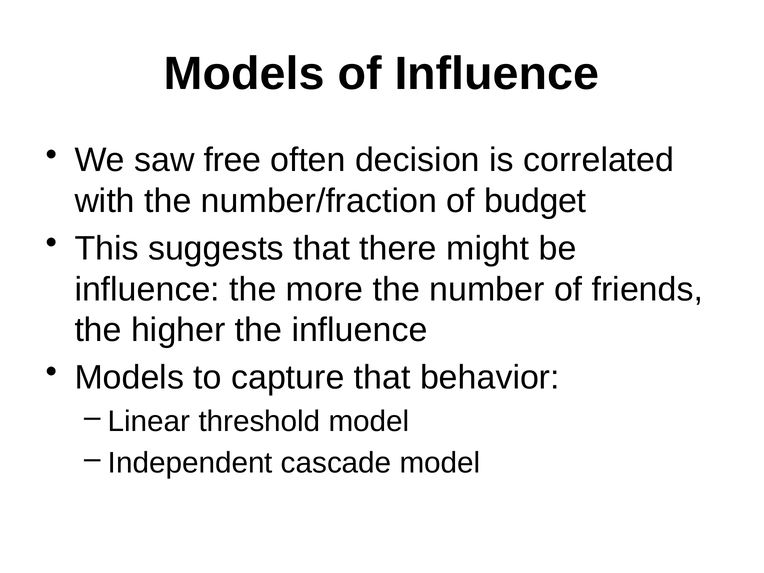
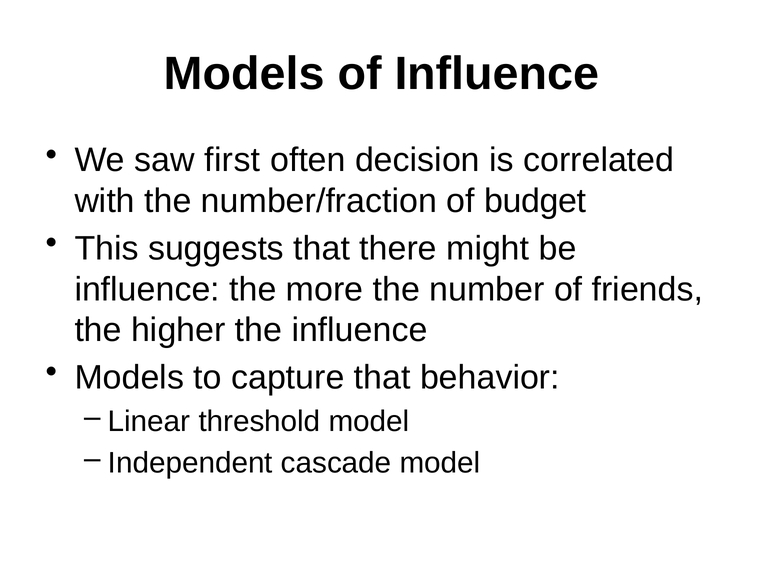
free: free -> first (232, 160)
